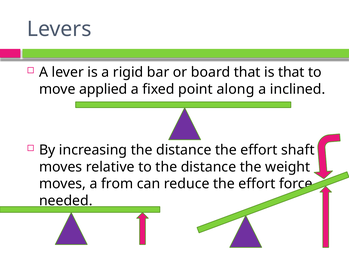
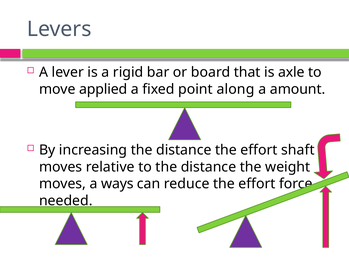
is that: that -> axle (291, 72)
inclined: inclined -> amount (298, 89)
from: from -> ways (117, 184)
